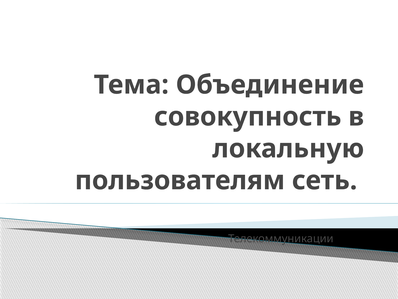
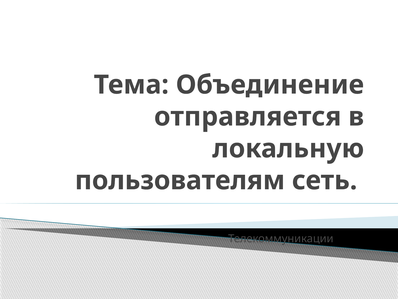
совокупность: совокупность -> отправляется (248, 117)
